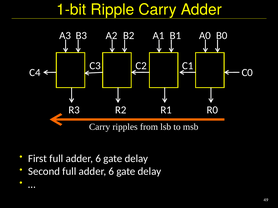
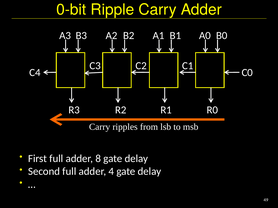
1-bit: 1-bit -> 0-bit (71, 10)
First full adder 6: 6 -> 8 (98, 159)
Second full adder 6: 6 -> 4 (111, 172)
